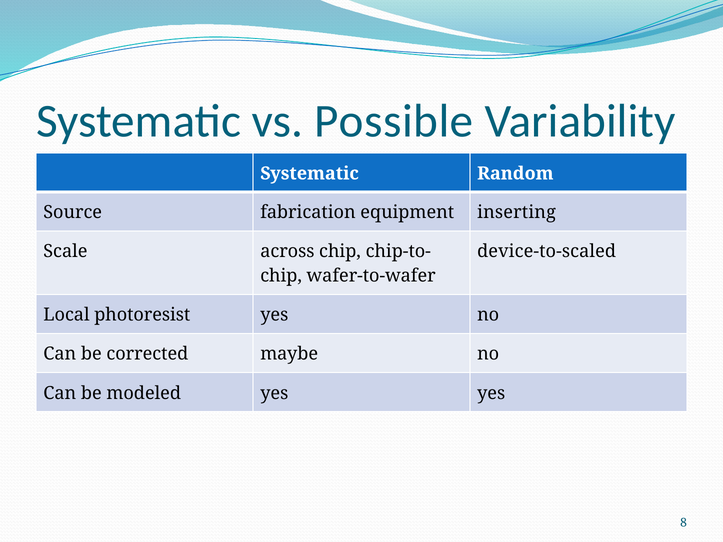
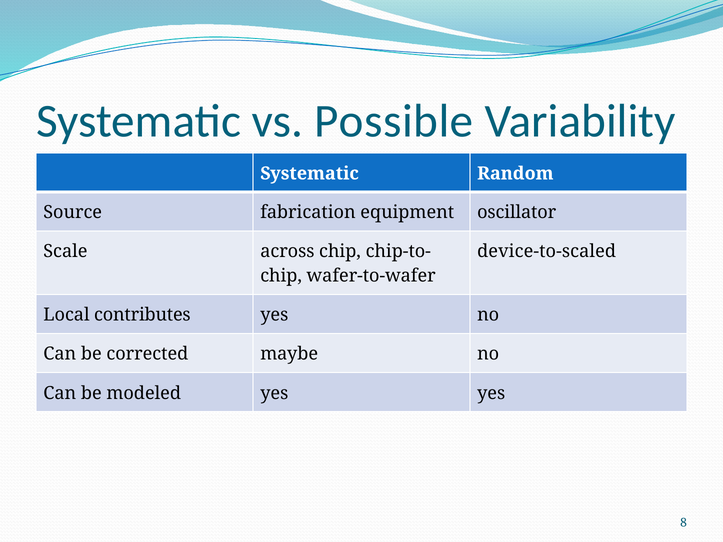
inserting: inserting -> oscillator (517, 213)
photoresist: photoresist -> contributes (142, 315)
